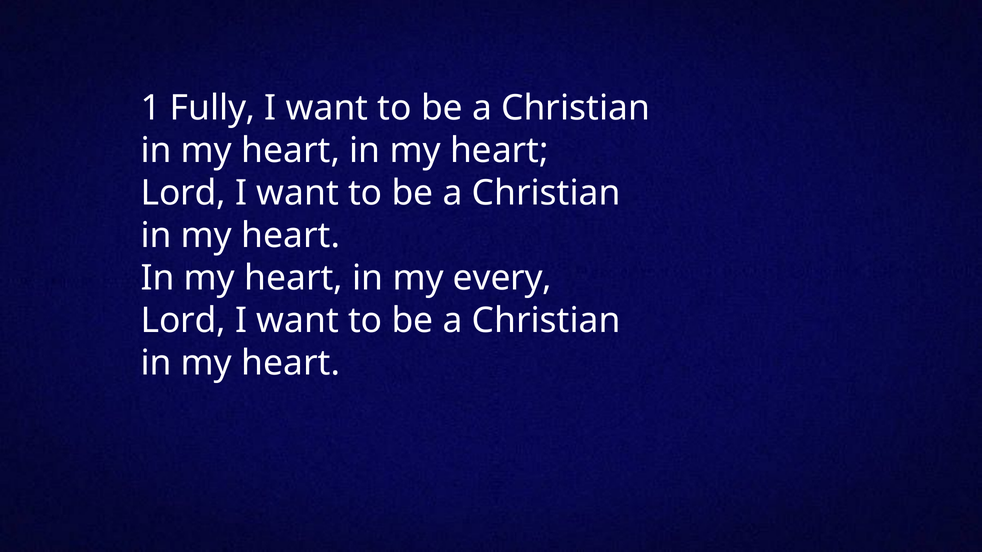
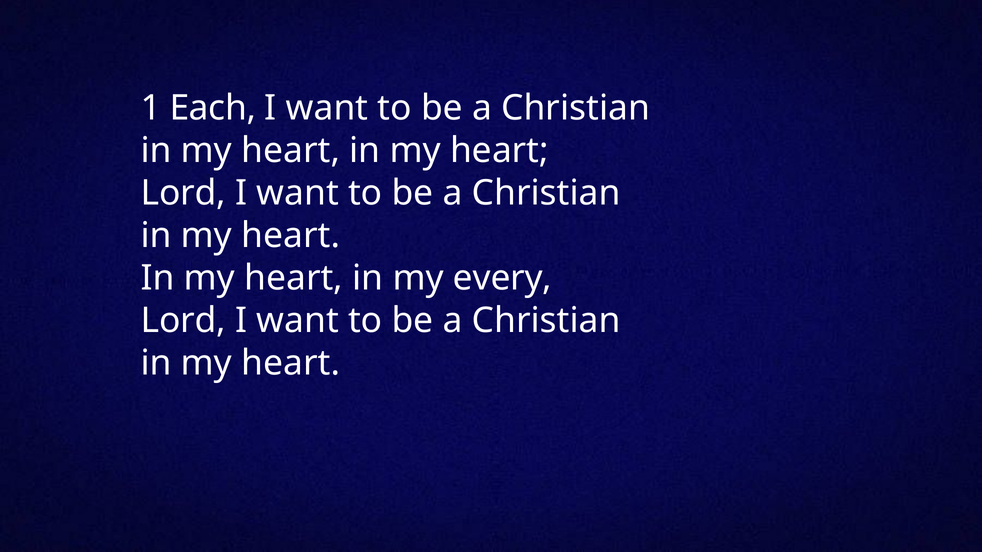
Fully: Fully -> Each (213, 108)
